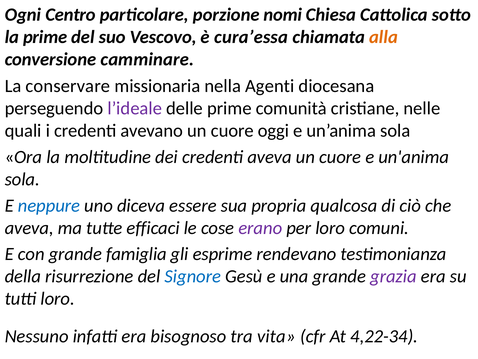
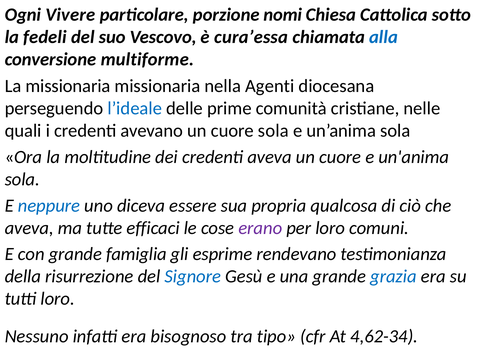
Centro: Centro -> Vivere (70, 15)
la prime: prime -> fedeli (45, 37)
alla colour: orange -> blue (383, 37)
camminare: camminare -> multiforme (147, 59)
La conservare: conservare -> missionaria (68, 86)
l’ideale colour: purple -> blue (135, 108)
cuore oggi: oggi -> sola (273, 130)
grazia colour: purple -> blue (393, 276)
vita: vita -> tipo (276, 336)
4,22-34: 4,22-34 -> 4,62-34 (384, 336)
